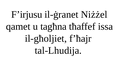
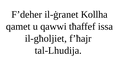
F’irjusu: F’irjusu -> F’deher (27, 14)
Niżżel: Niżżel -> Kollha (94, 14)
tagħna: tagħna -> qawwi (53, 26)
